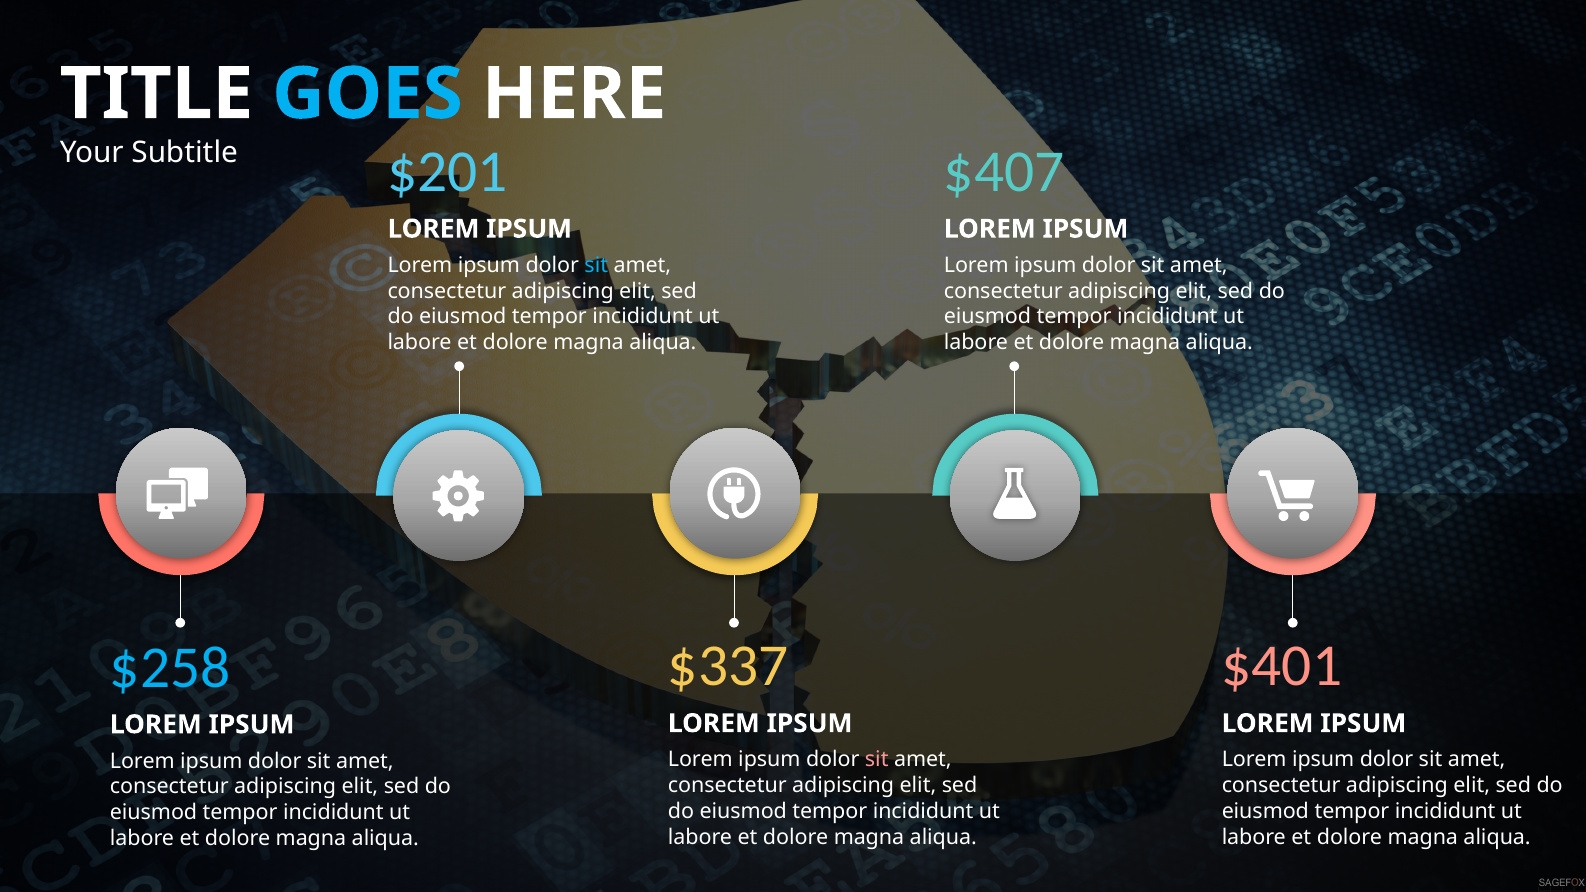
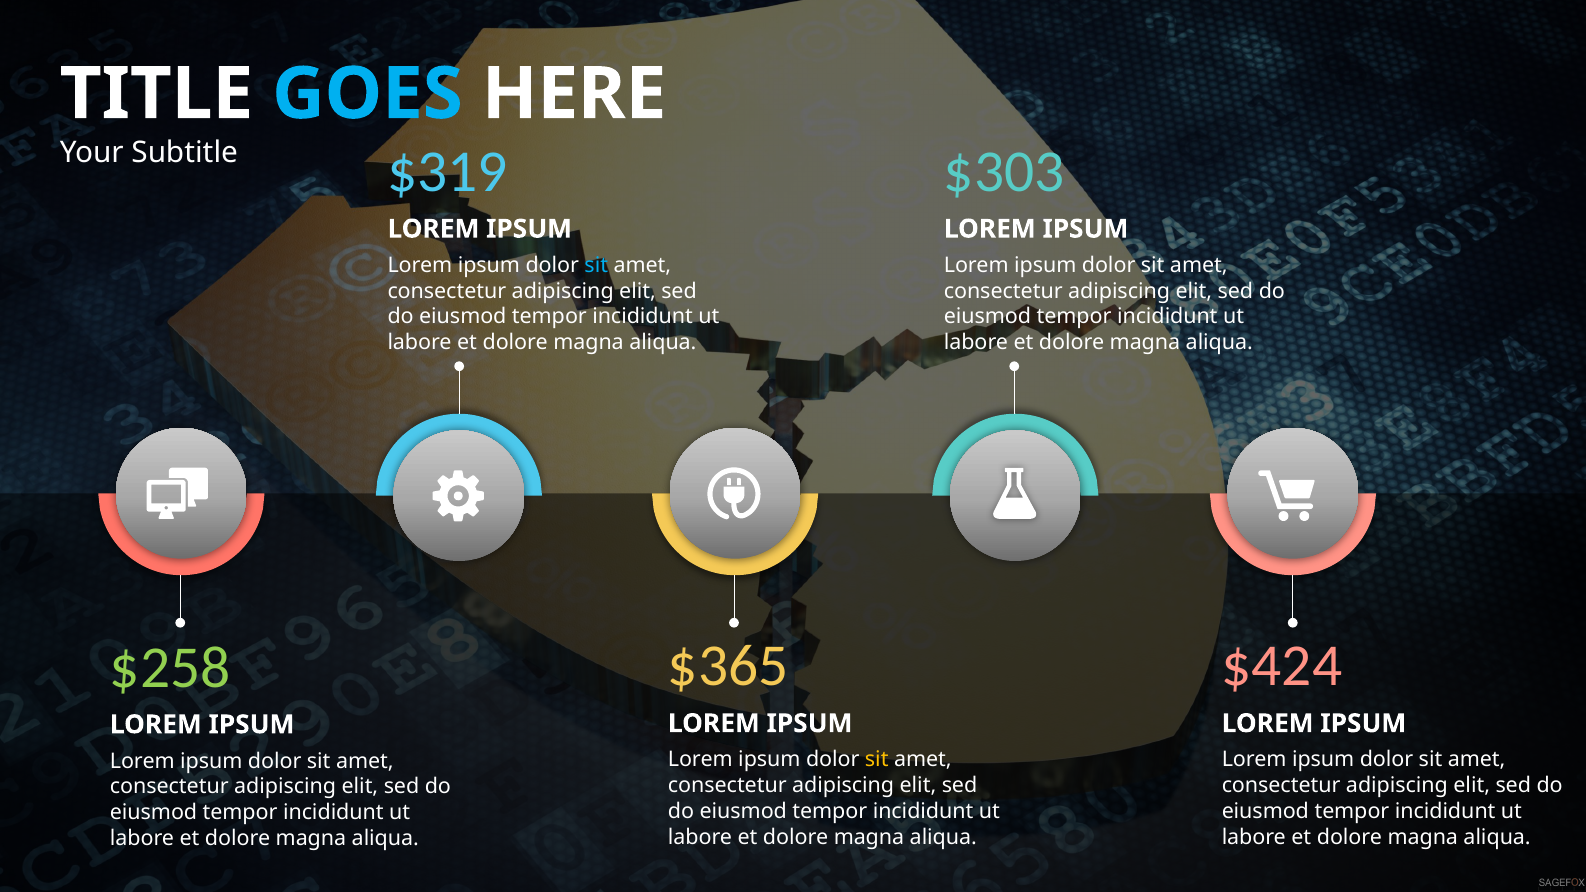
$201: $201 -> $319 (448, 172)
$407: $407 -> $303 (1004, 172)
$337: $337 -> $365 (728, 666)
$401: $401 -> $424 (1282, 666)
$258 colour: light blue -> light green (170, 668)
sit colour: pink -> yellow (877, 760)
